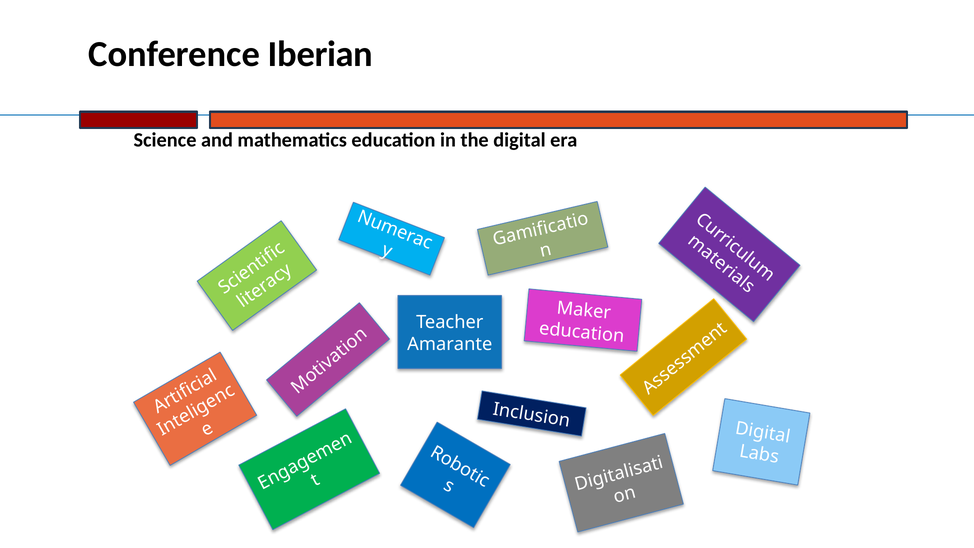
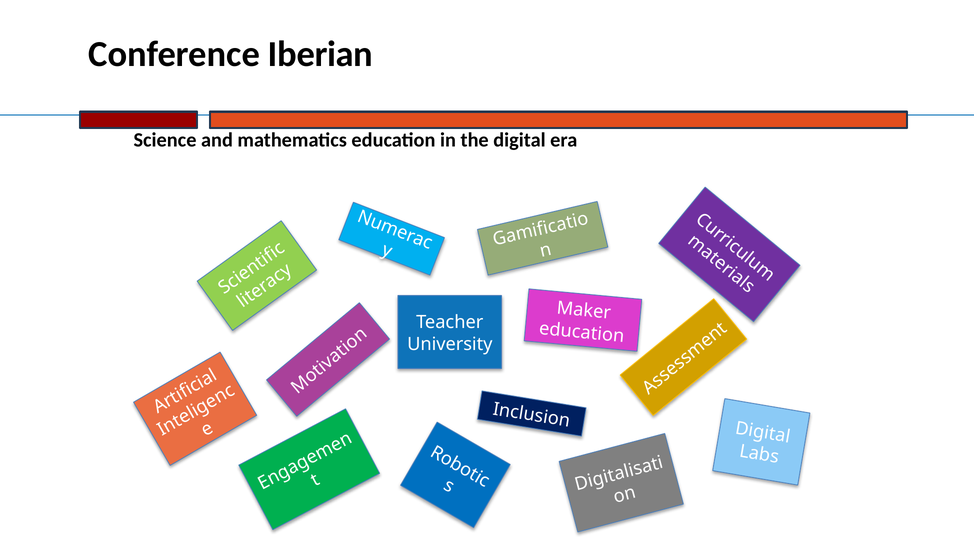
Amarante: Amarante -> University (450, 344)
